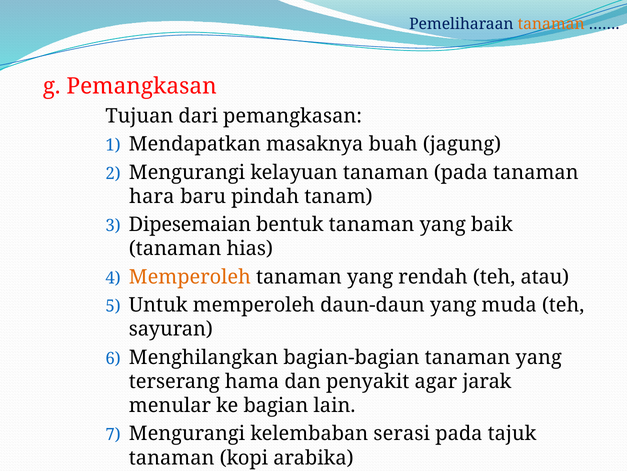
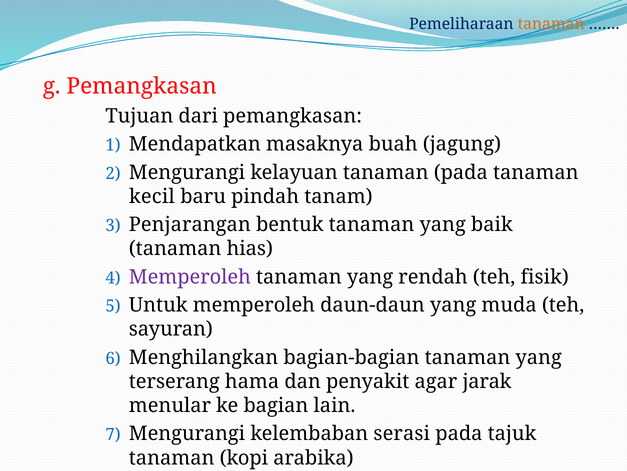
hara: hara -> kecil (152, 196)
Dipesemaian: Dipesemaian -> Penjarangan (190, 224)
Memperoleh colour: orange -> purple (190, 277)
atau: atau -> fisik (545, 277)
